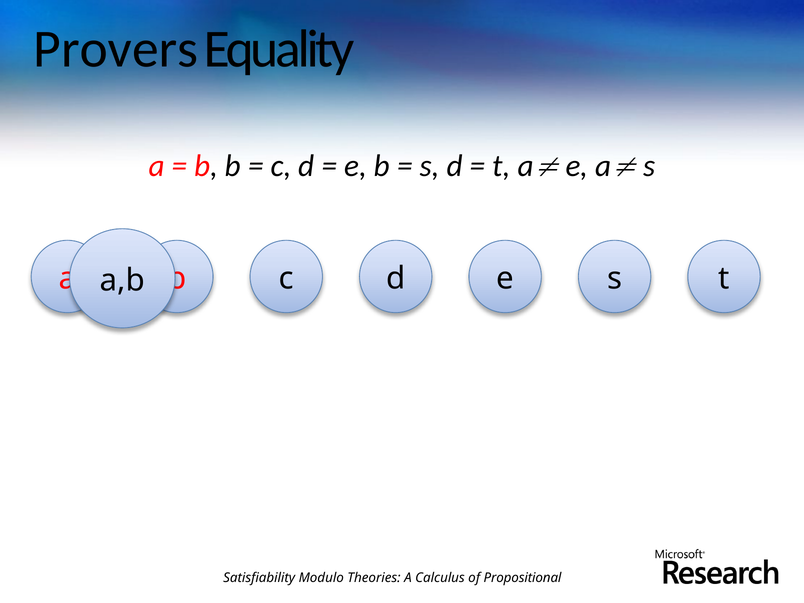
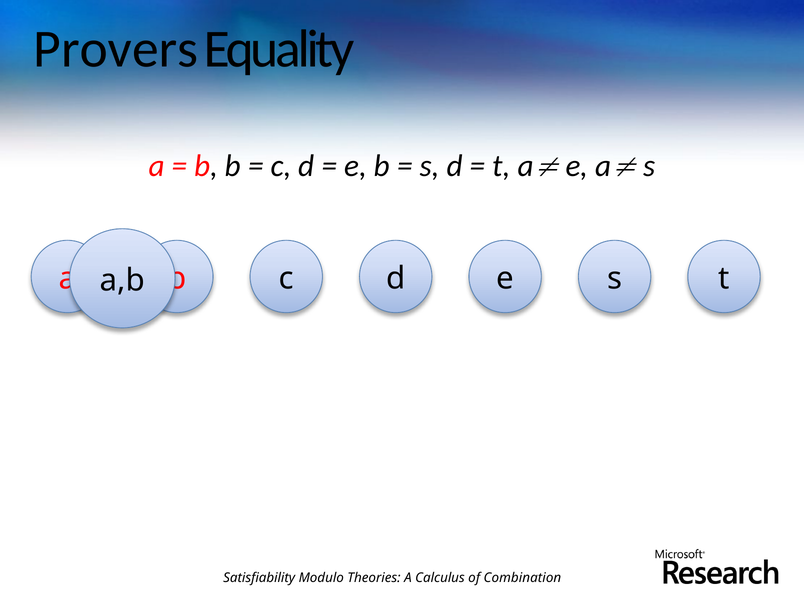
Propositional: Propositional -> Combination (522, 578)
